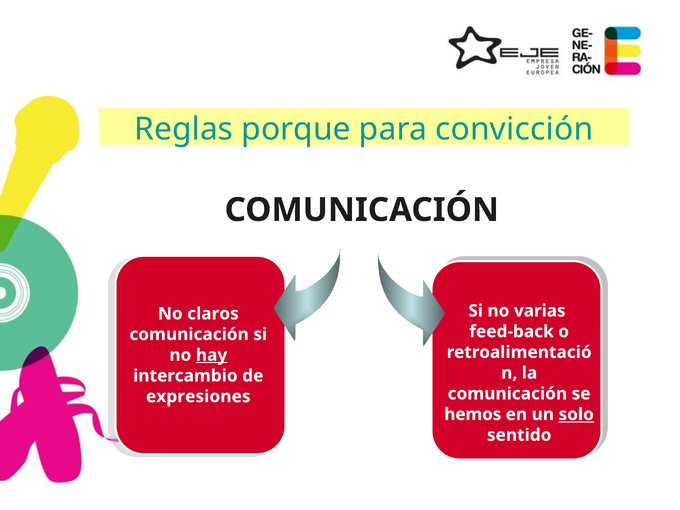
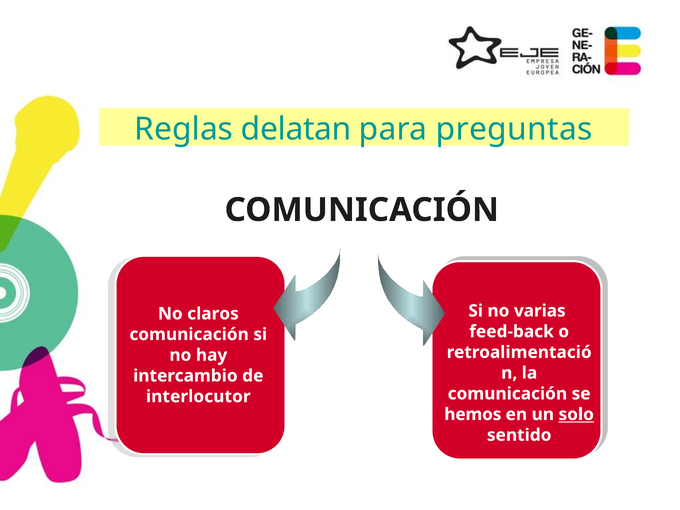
porque: porque -> delatan (296, 129)
convicción: convicción -> preguntas (514, 129)
hay underline: present -> none (212, 355)
expresiones: expresiones -> interlocutor (198, 397)
